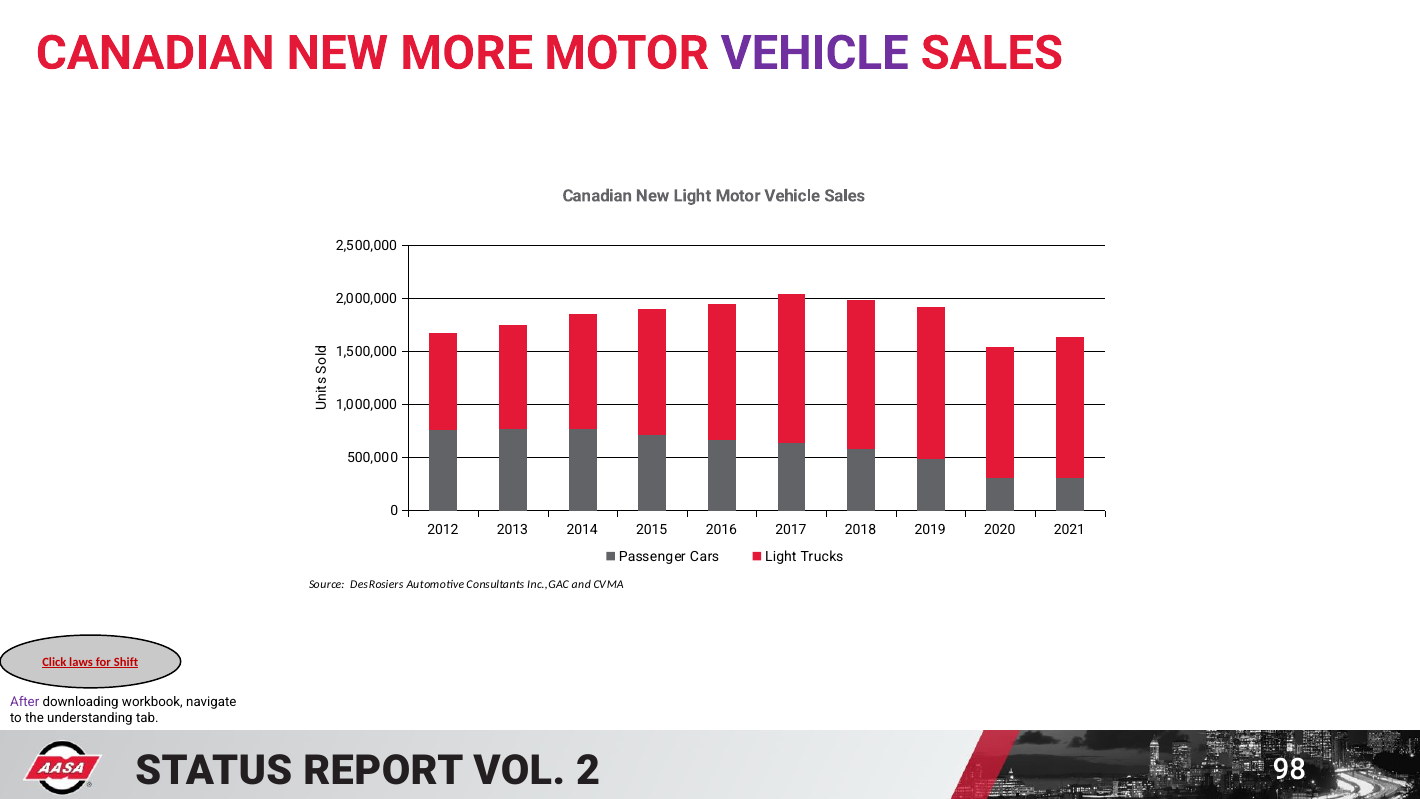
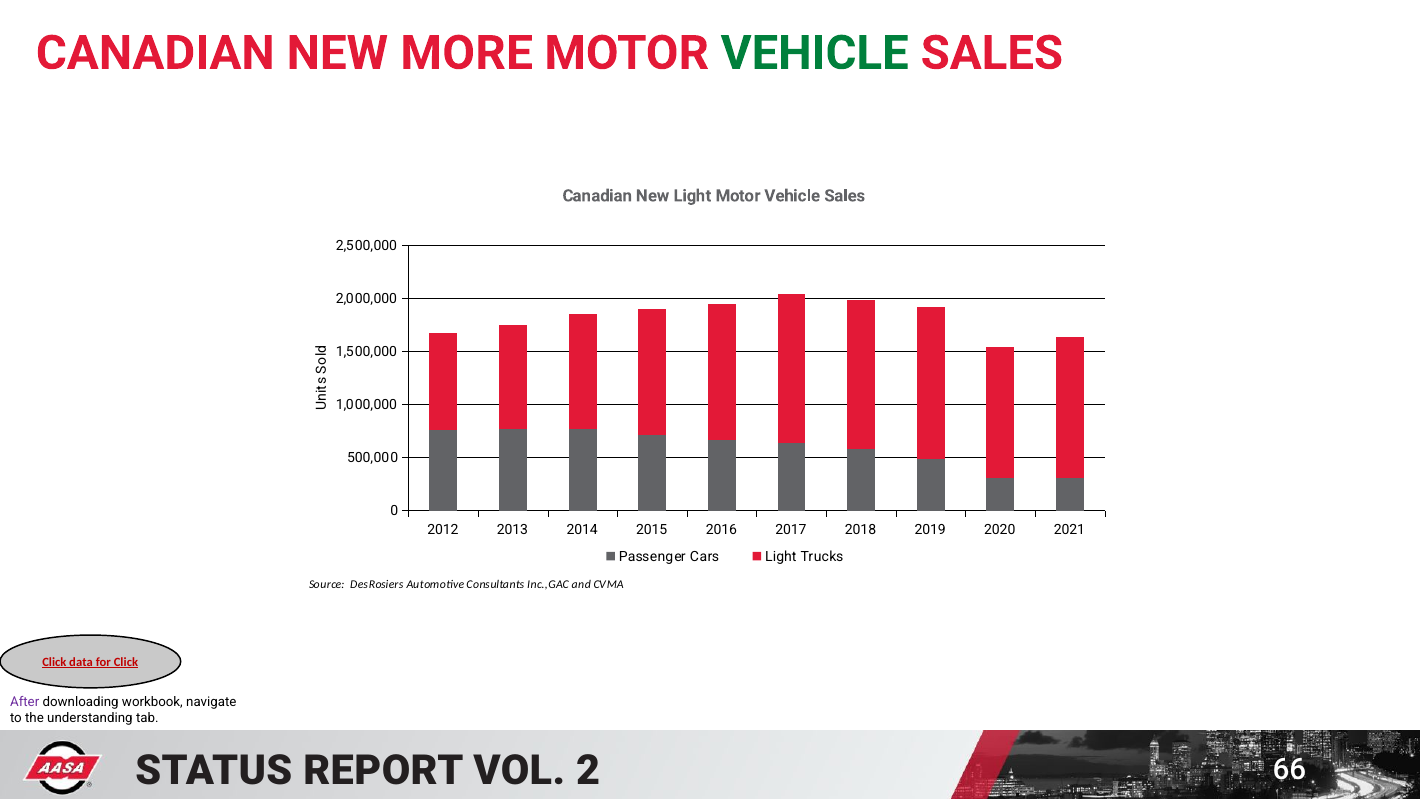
VEHICLE colour: purple -> green (815, 53)
laws: laws -> data (81, 662)
for Shift: Shift -> Click (126, 662)
98: 98 -> 66 (1289, 769)
